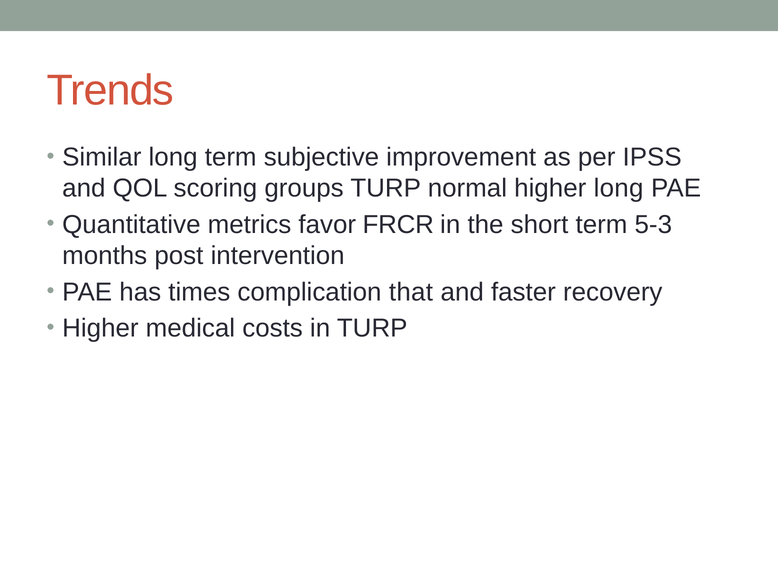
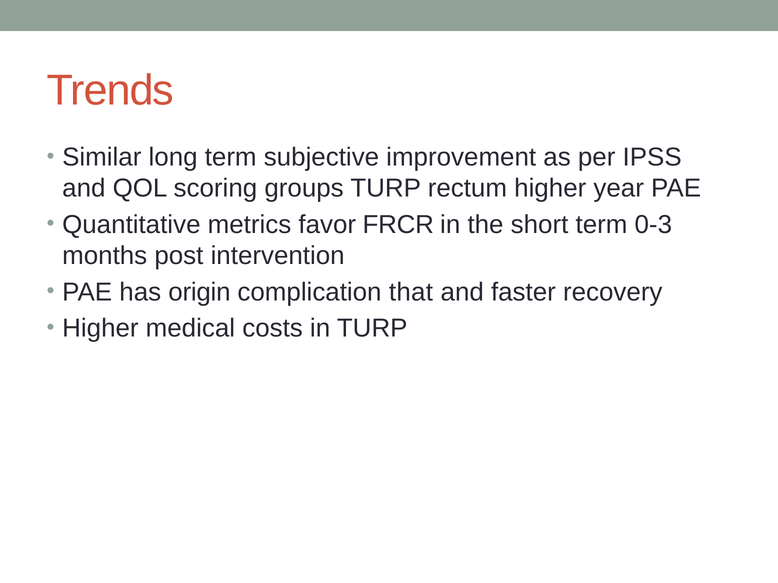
normal: normal -> rectum (467, 189)
higher long: long -> year (619, 189)
5-3: 5-3 -> 0-3 (653, 225)
times: times -> origin (199, 292)
